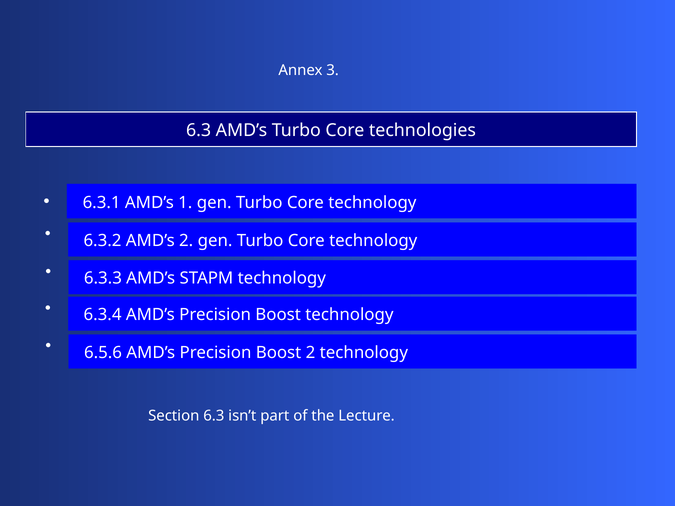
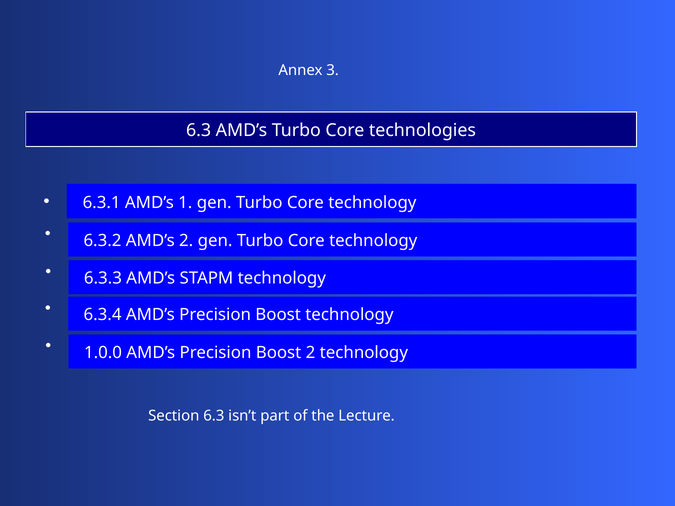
6.5.6: 6.5.6 -> 1.0.0 (103, 353)
